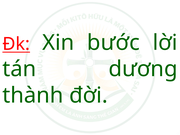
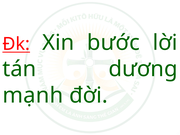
thành: thành -> mạnh (33, 95)
